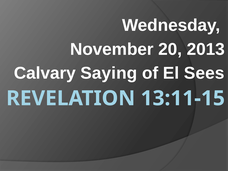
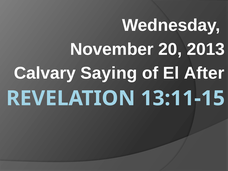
Sees: Sees -> After (204, 73)
